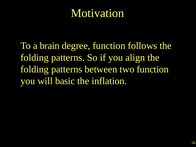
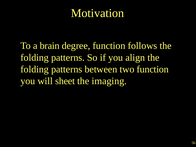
basic: basic -> sheet (65, 81)
inflation: inflation -> imaging (109, 81)
